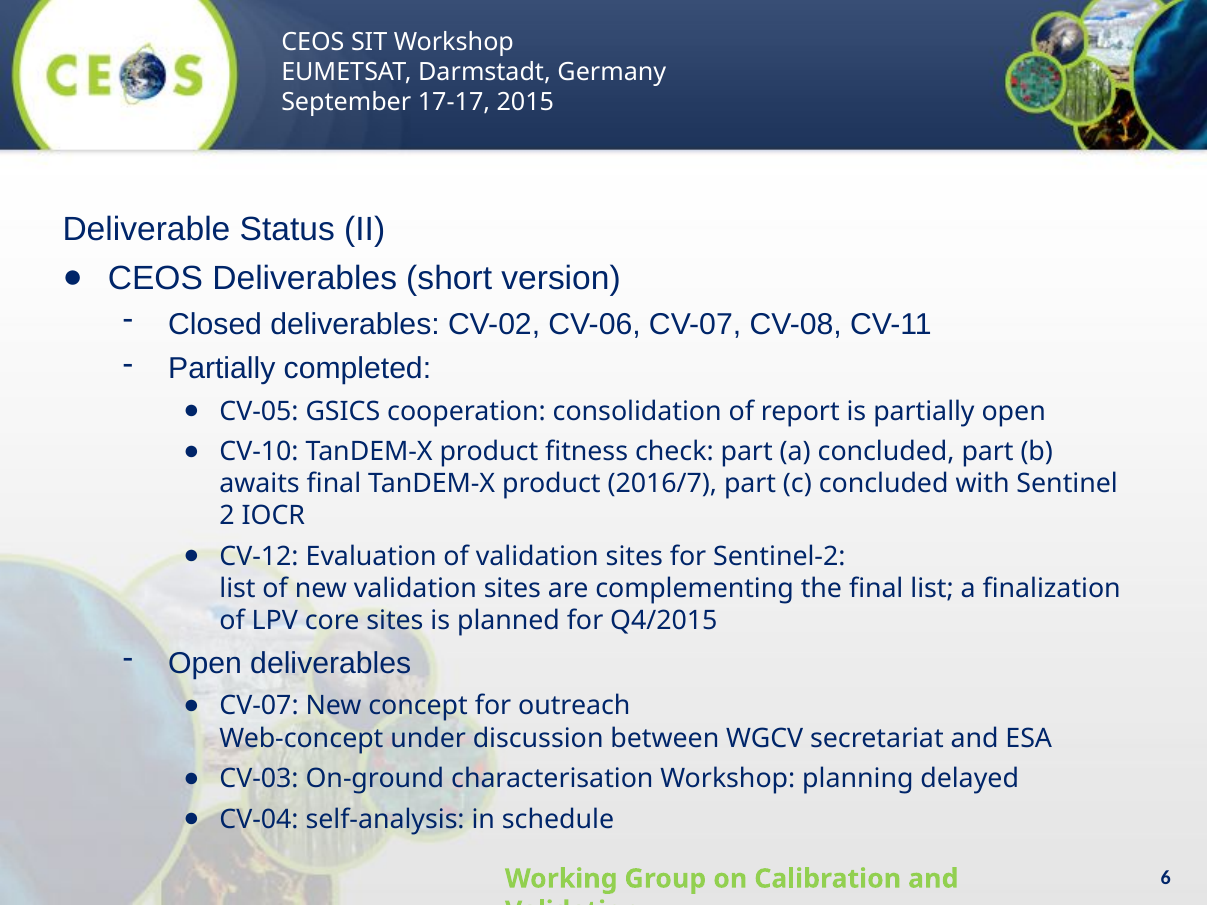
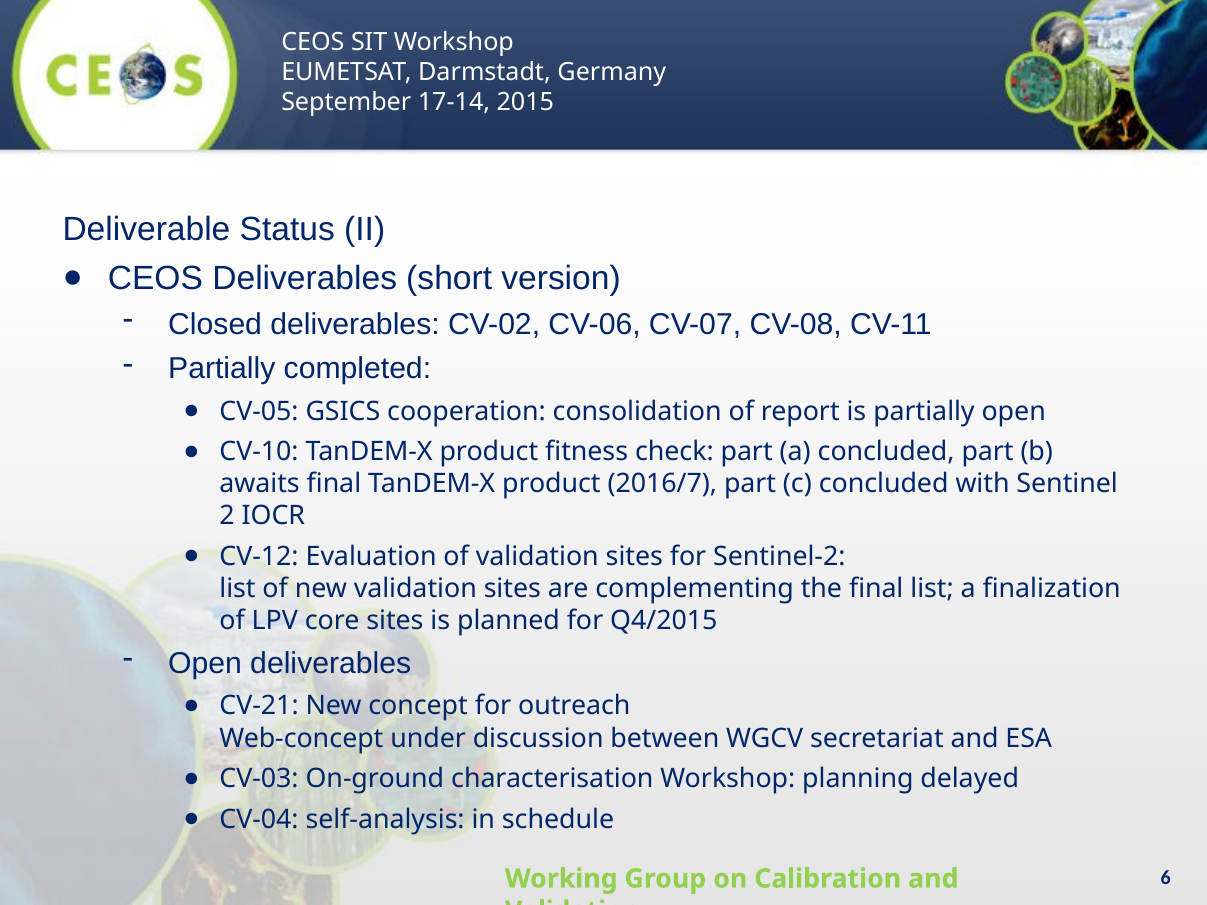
17-17: 17-17 -> 17-14 (454, 102)
CV-07: CV-07 -> CV-21 (259, 706)
